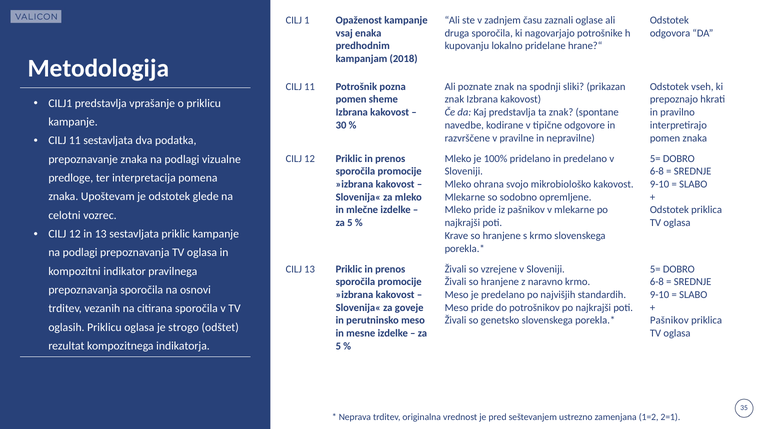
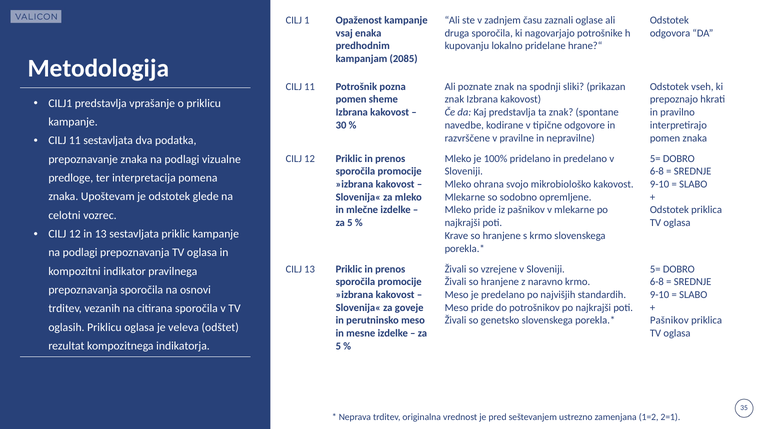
2018: 2018 -> 2085 (404, 59)
strogo: strogo -> veleva (184, 327)
